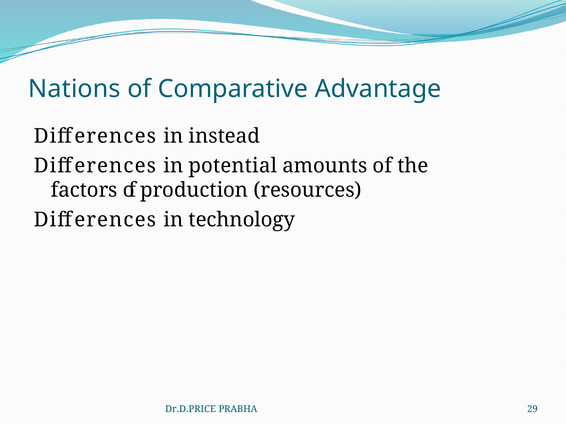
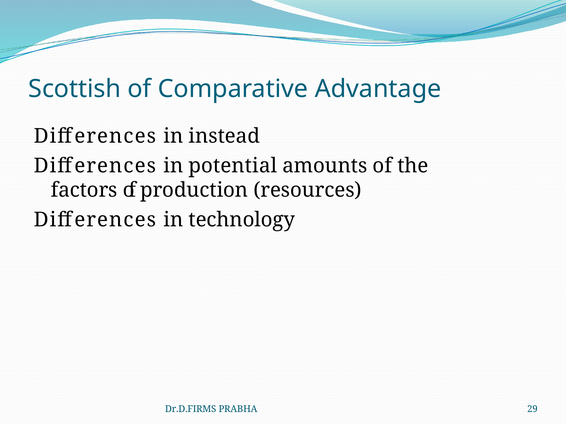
Nations: Nations -> Scottish (75, 89)
Dr.D.PRICE: Dr.D.PRICE -> Dr.D.FIRMS (191, 410)
